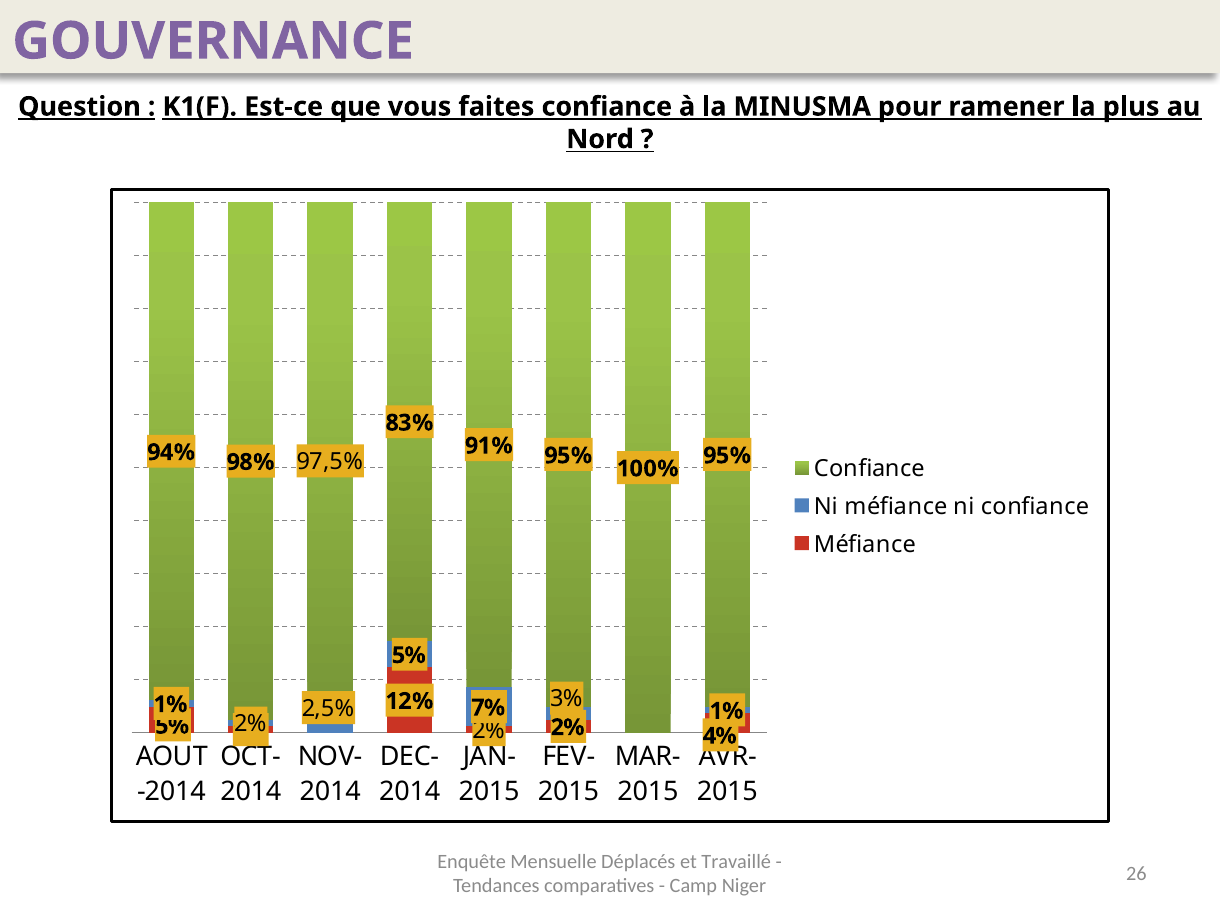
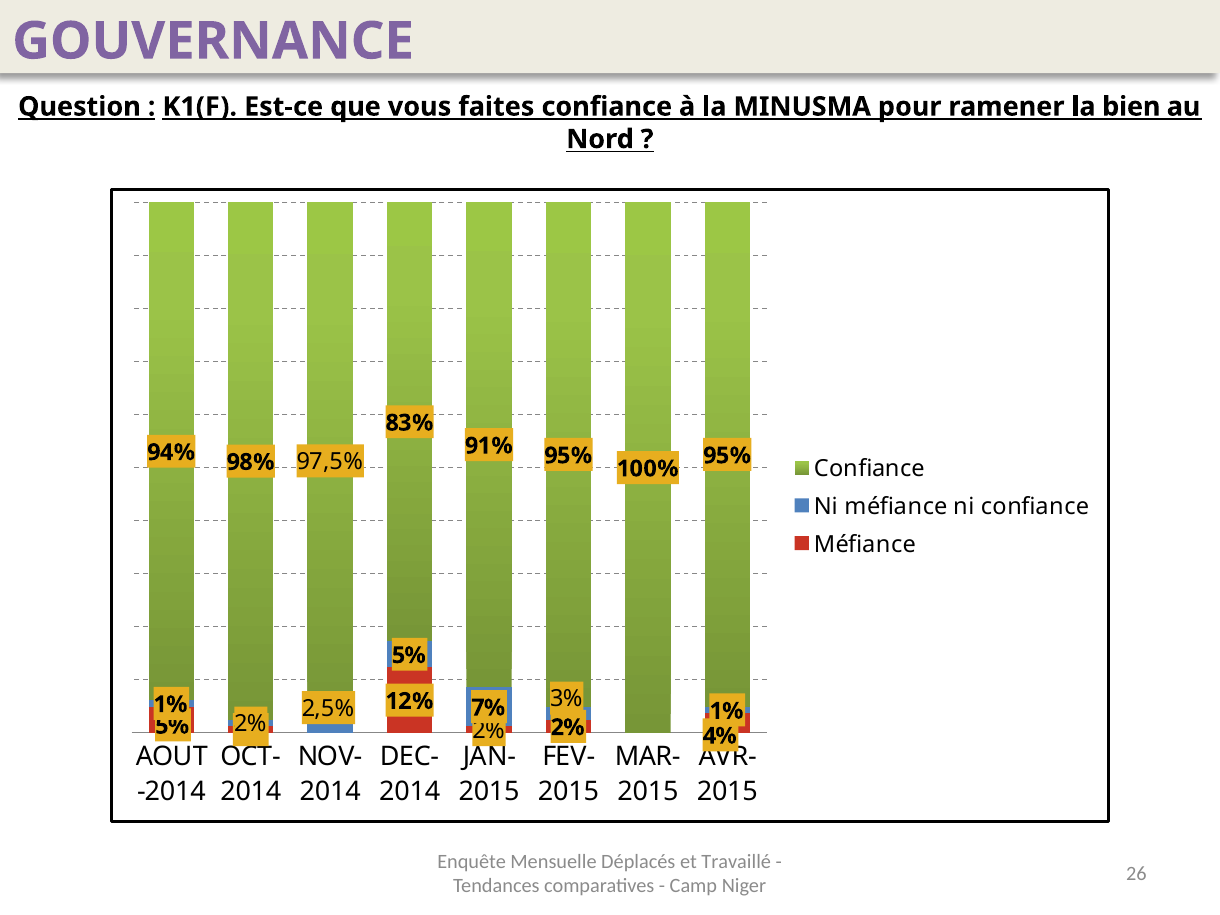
plus: plus -> bien (1131, 107)
